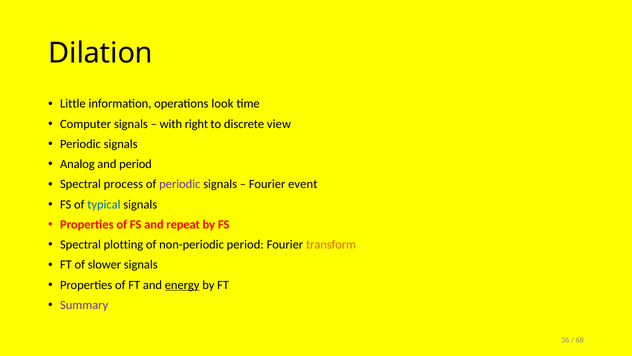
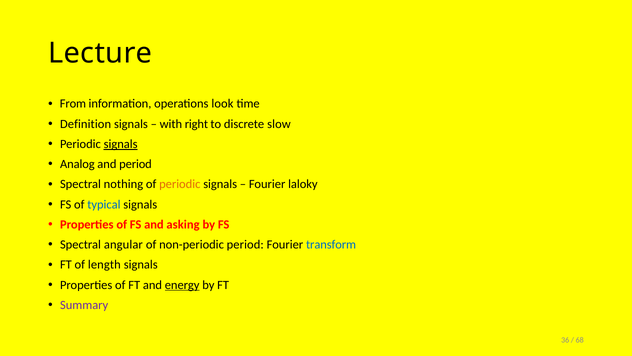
Dilation: Dilation -> Lecture (100, 53)
Little: Little -> From (73, 104)
Computer: Computer -> Definition (86, 124)
view: view -> slow (279, 124)
signals underline: none -> present (121, 144)
process: process -> nothing (123, 184)
periodic colour: purple -> orange (180, 184)
event: event -> laloky (303, 184)
repeat: repeat -> asking (183, 224)
plotting: plotting -> angular (123, 244)
transform colour: orange -> blue (331, 244)
slower: slower -> length (104, 264)
